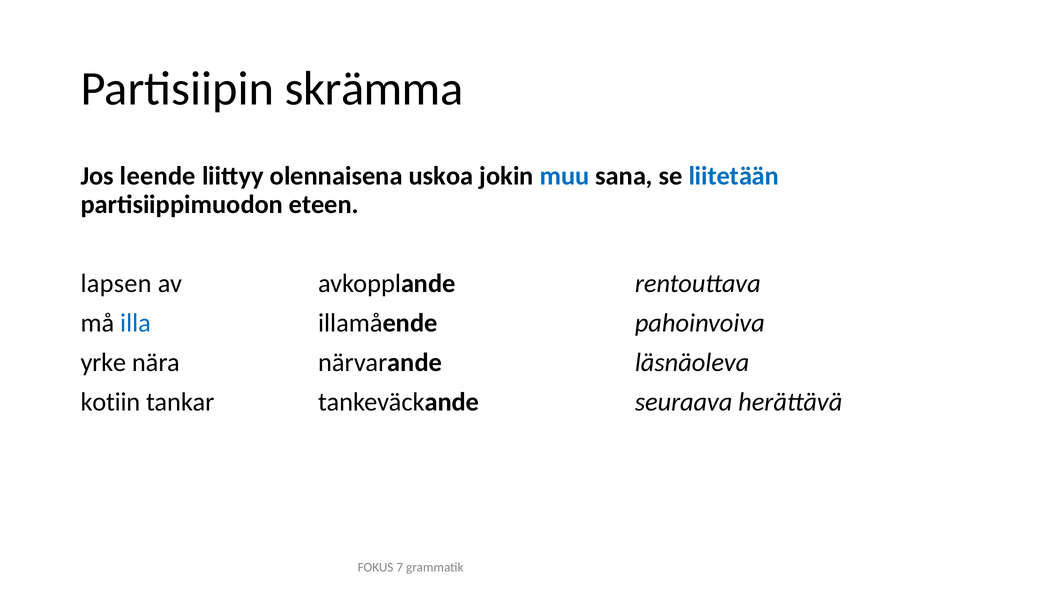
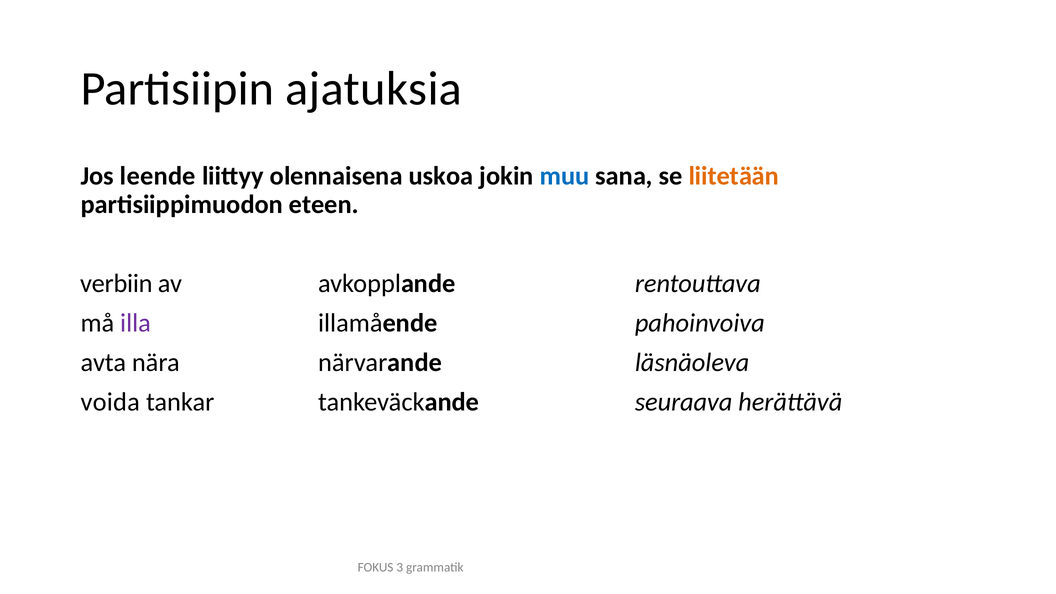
skrämma: skrämma -> ajatuksia (374, 89)
liitetään colour: blue -> orange (734, 176)
lapsen: lapsen -> verbiin (116, 284)
illa colour: blue -> purple (135, 323)
yrke: yrke -> avta (103, 363)
kotiin: kotiin -> voida (110, 402)
7: 7 -> 3 (400, 567)
